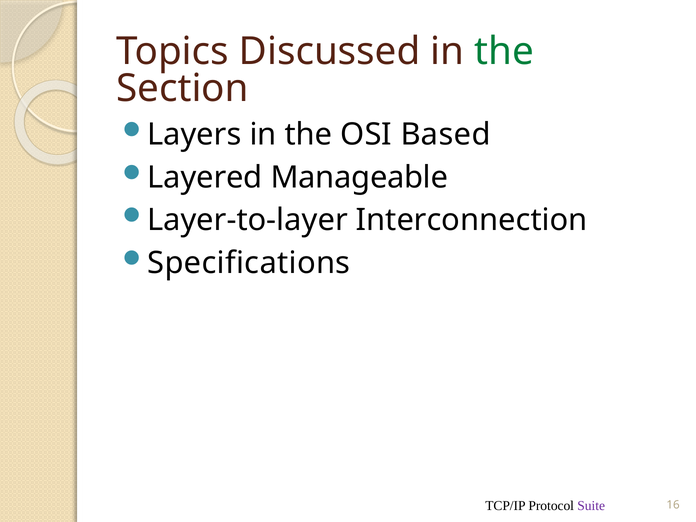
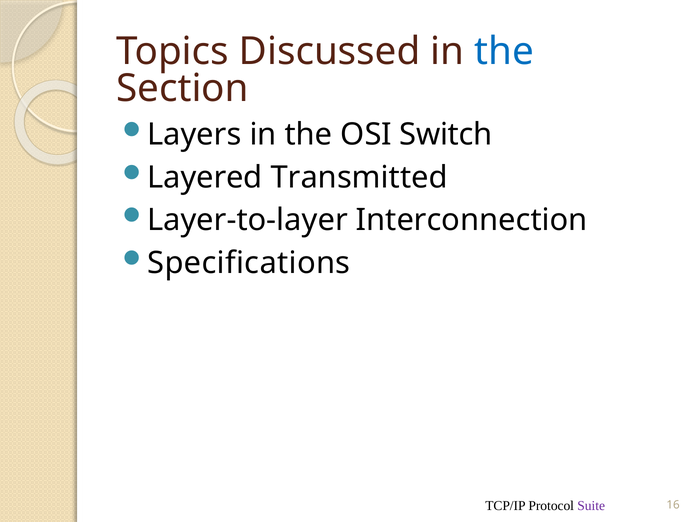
the colour: green -> blue (504, 52)
Based: Based -> Switch (446, 134)
Manageable: Manageable -> Transmitted (359, 177)
